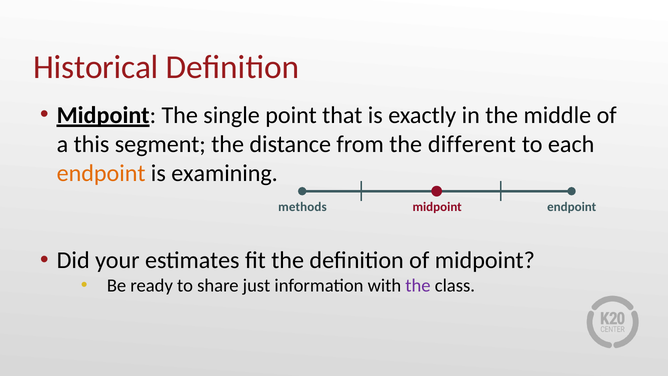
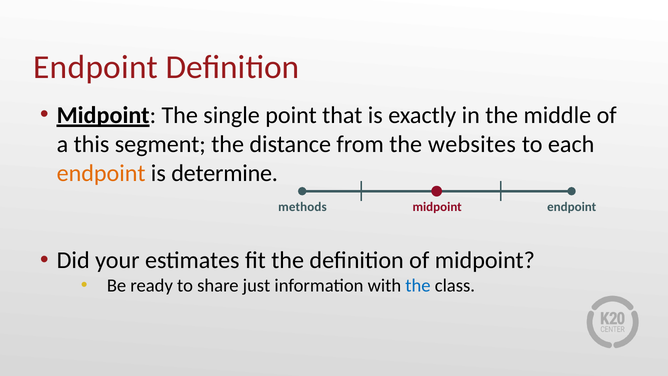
Historical: Historical -> Endpoint (96, 67)
different: different -> websites (472, 144)
examining: examining -> determine (225, 173)
the colour: purple -> blue (418, 286)
